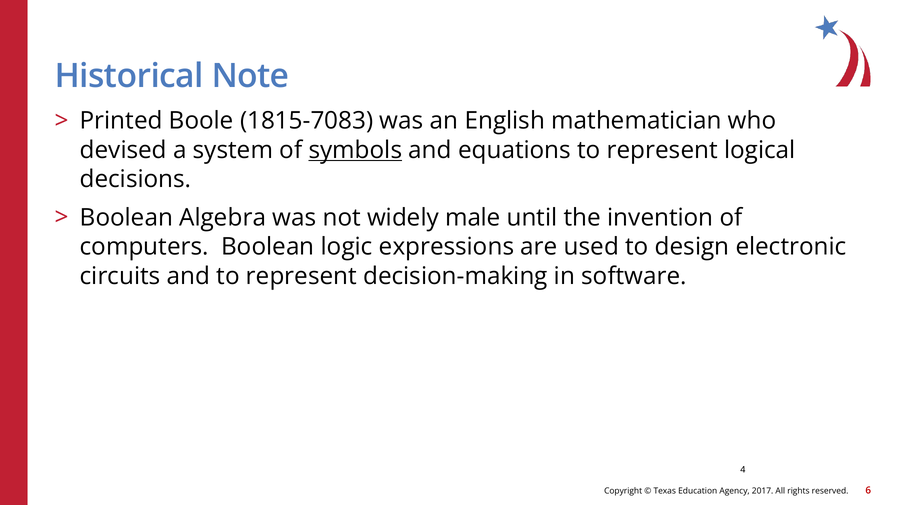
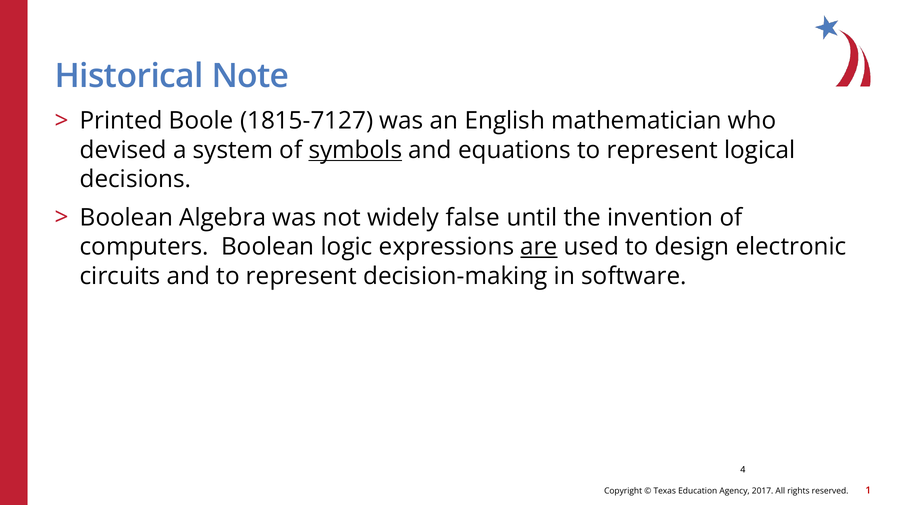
1815-7083: 1815-7083 -> 1815-7127 (307, 121)
male: male -> false (473, 218)
are underline: none -> present (539, 247)
6: 6 -> 1 (868, 491)
